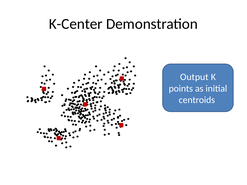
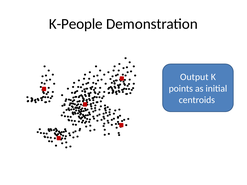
K-Center: K-Center -> K-People (76, 24)
